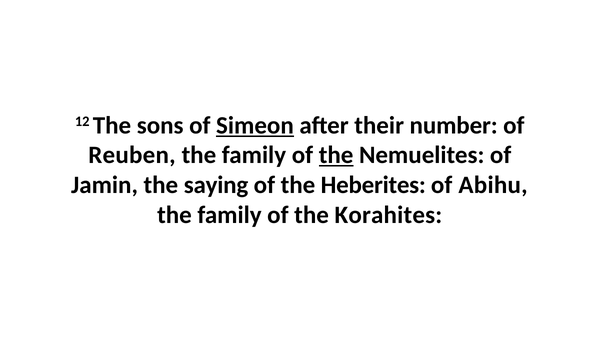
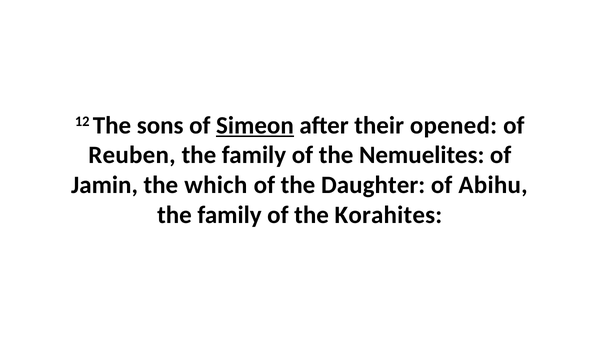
number: number -> opened (453, 125)
the underline: present -> none (336, 155)
saying: saying -> which (216, 185)
Heberites: Heberites -> Daughter (373, 185)
